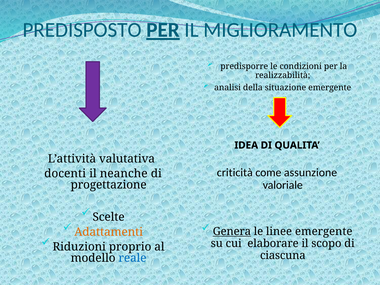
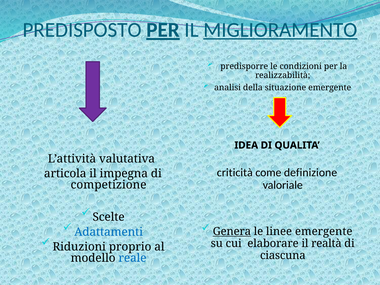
MIGLIORAMENTO underline: none -> present (280, 30)
assunzione: assunzione -> definizione (311, 172)
docenti: docenti -> articola (65, 174)
neanche: neanche -> impegna (124, 174)
progettazione: progettazione -> competizione (109, 185)
Adattamenti colour: orange -> blue (109, 232)
scopo: scopo -> realtà (326, 243)
